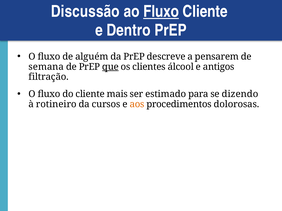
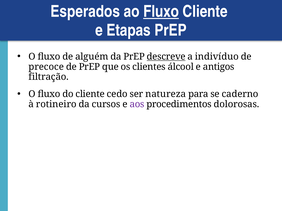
Discussão: Discussão -> Esperados (85, 11)
Dentro: Dentro -> Etapas (129, 30)
descreve underline: none -> present (166, 57)
pensarem: pensarem -> indivíduo (217, 57)
semana: semana -> precoce (46, 67)
que underline: present -> none (110, 67)
mais: mais -> cedo (117, 94)
estimado: estimado -> natureza (166, 94)
dizendo: dizendo -> caderno (240, 94)
aos colour: orange -> purple (137, 104)
